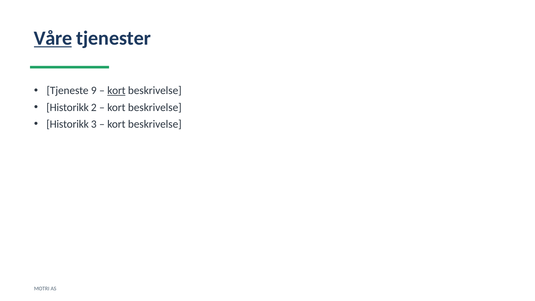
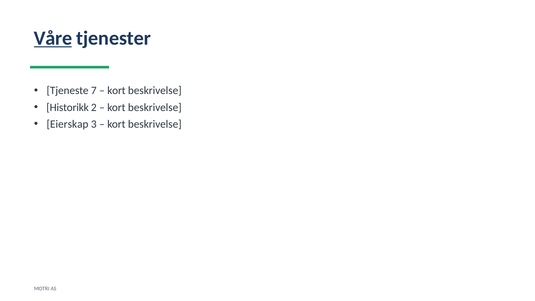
9: 9 -> 7 (94, 91)
kort underline: present -> none (116, 91)
Historikk: Historikk -> Eierskap (68, 124)
